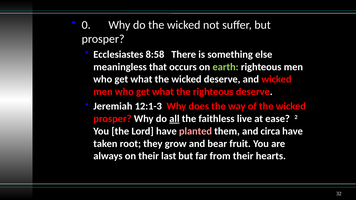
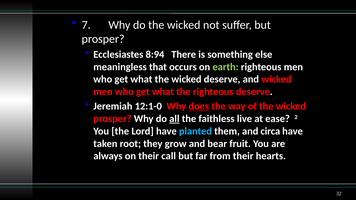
0: 0 -> 7 (86, 25)
8:58: 8:58 -> 8:94 (155, 54)
12:1-3: 12:1-3 -> 12:1-0 (148, 106)
does underline: none -> present (199, 106)
planted colour: pink -> light blue (195, 131)
last: last -> call (169, 156)
